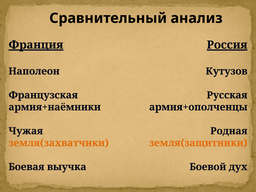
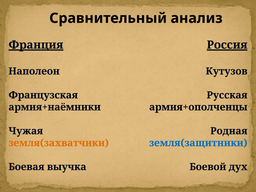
земля(защитники colour: orange -> blue (198, 143)
